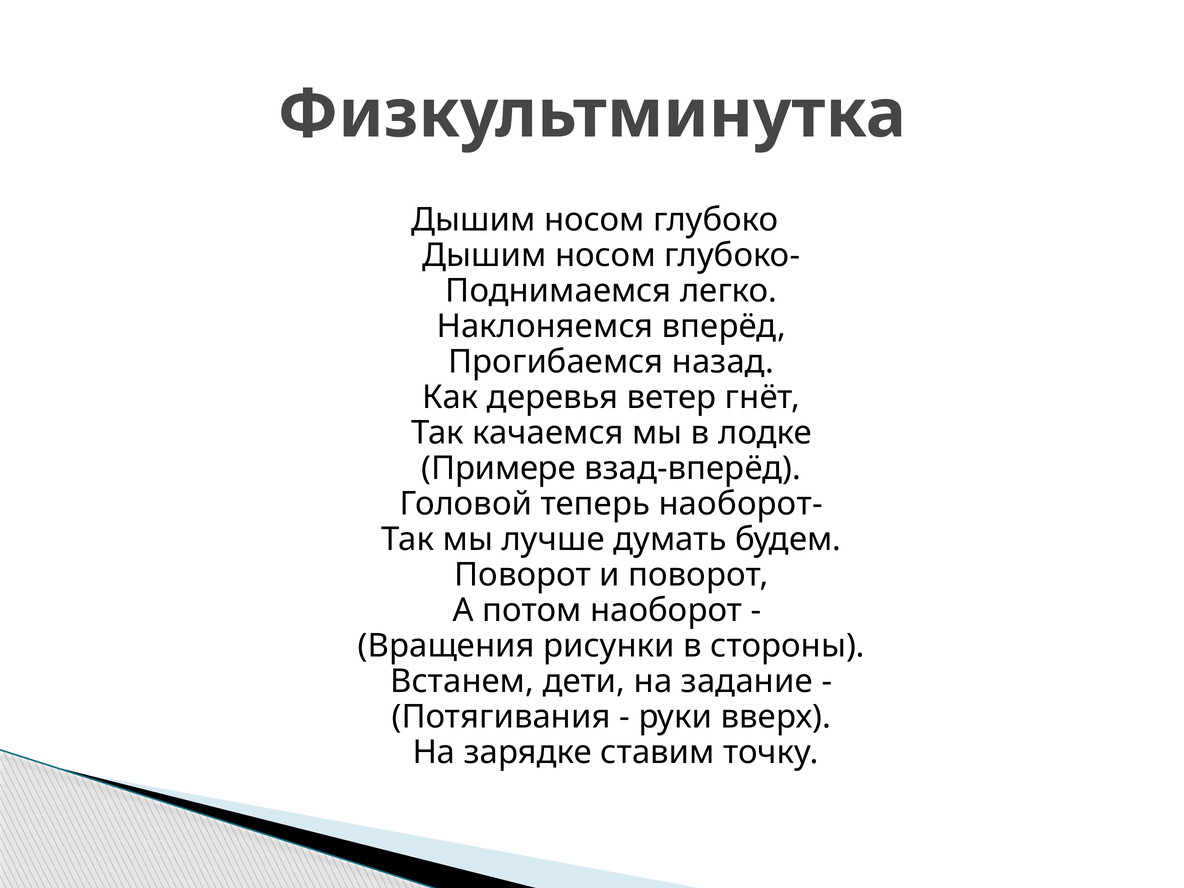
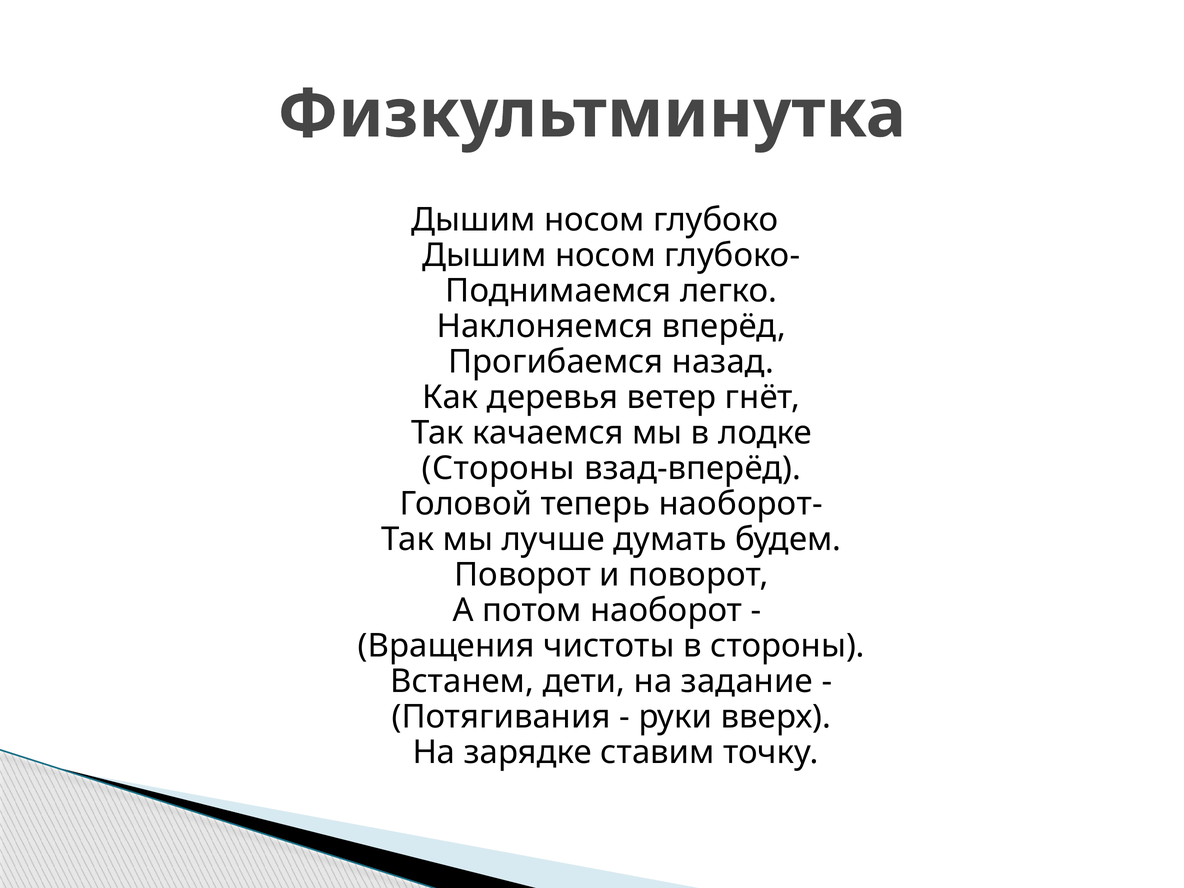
Примере: Примере -> Стороны (498, 468)
рисунки: рисунки -> чистоты (609, 646)
